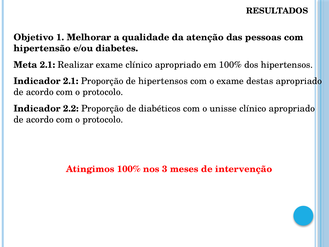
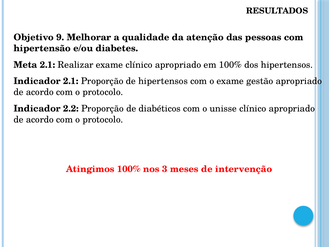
1: 1 -> 9 (60, 37)
destas: destas -> gestão (260, 81)
